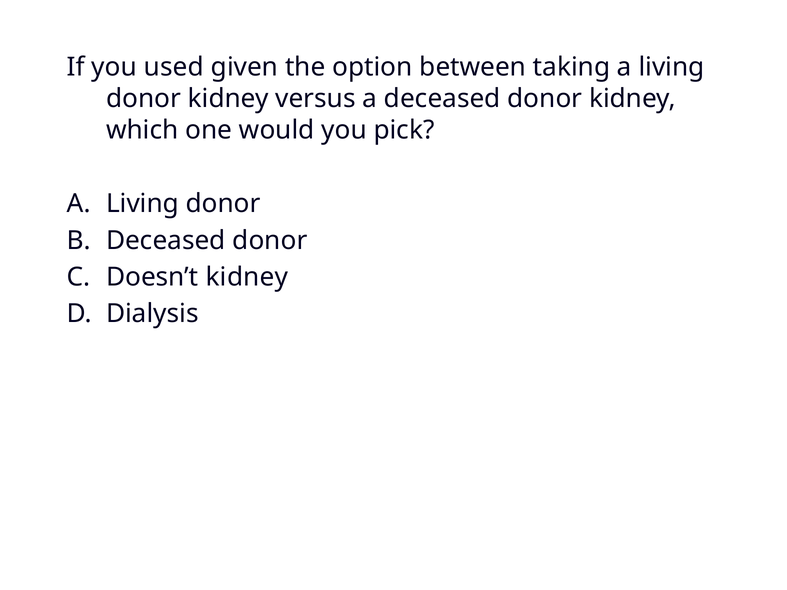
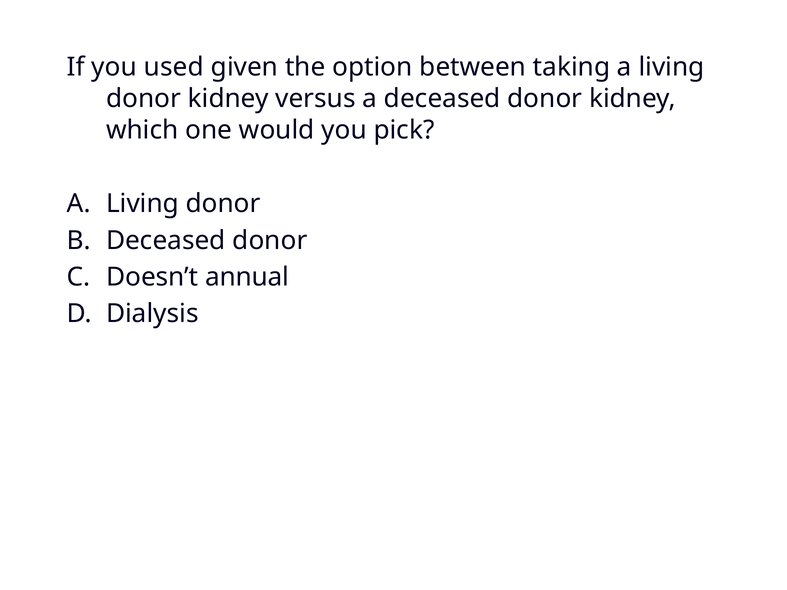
Doesn’t kidney: kidney -> annual (247, 277)
